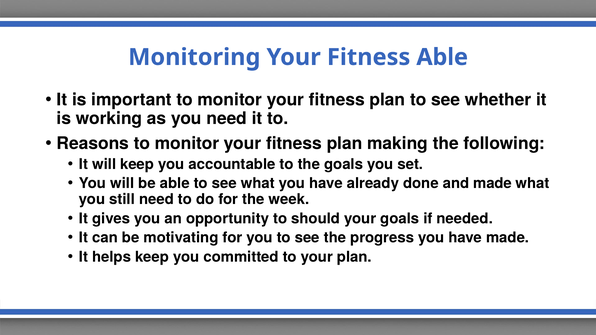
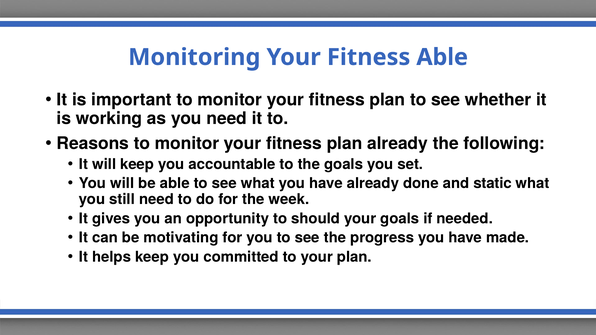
plan making: making -> already (398, 144)
and made: made -> static (493, 183)
